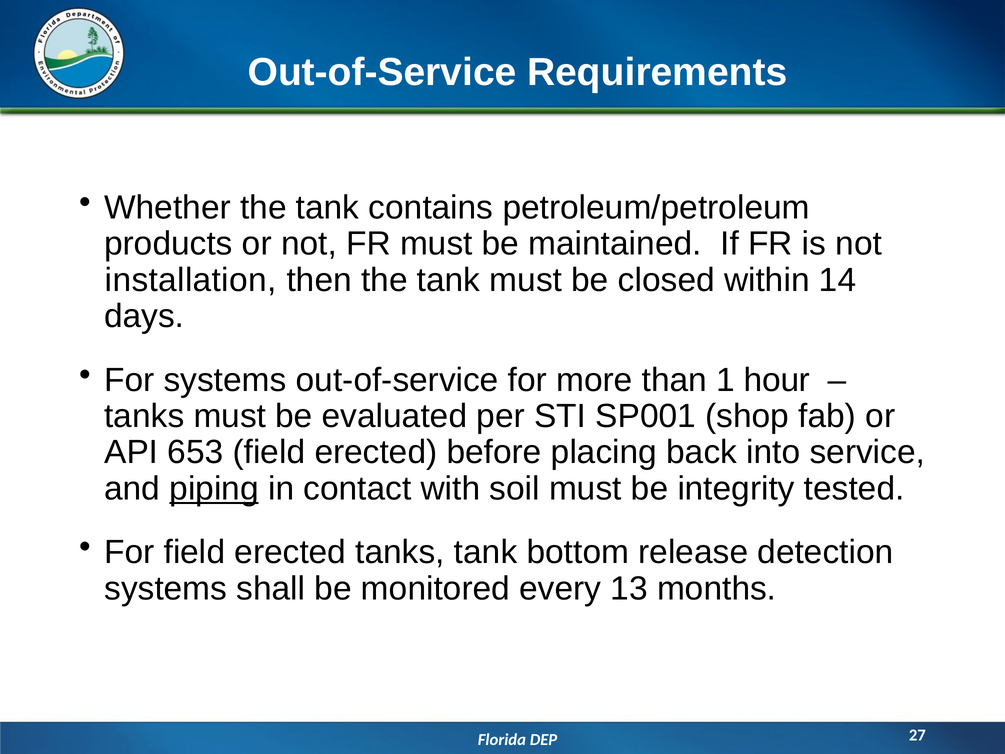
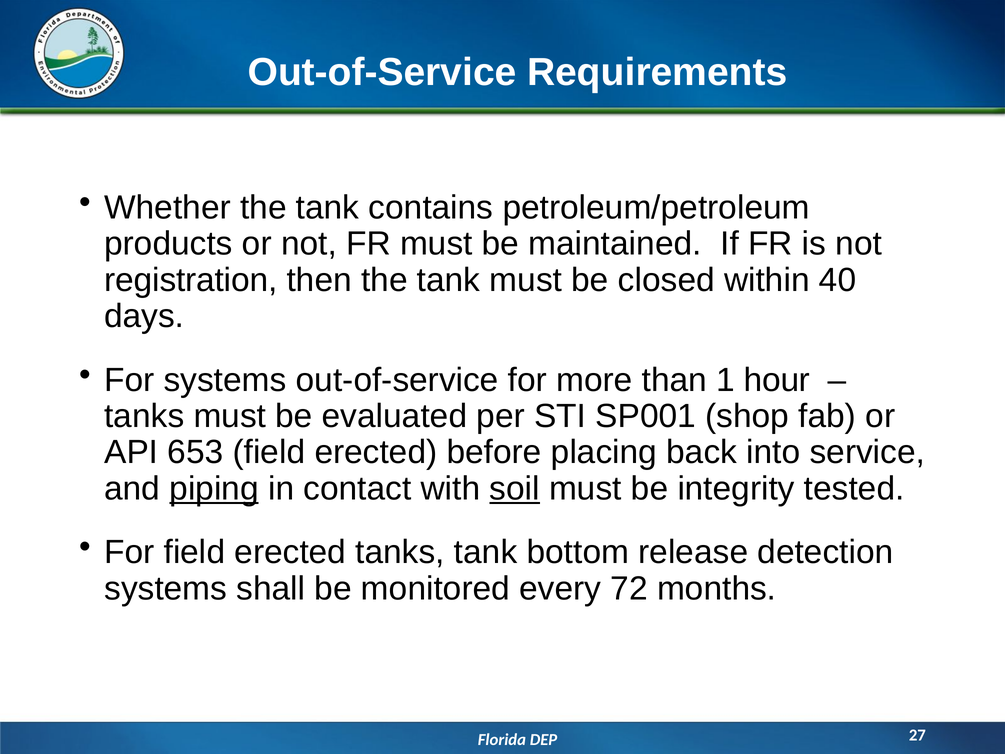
installation: installation -> registration (191, 280)
14: 14 -> 40 (838, 280)
soil underline: none -> present (515, 488)
13: 13 -> 72 (629, 588)
